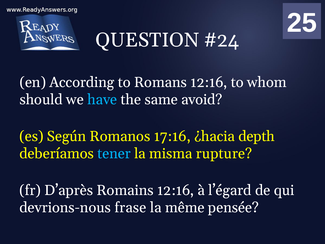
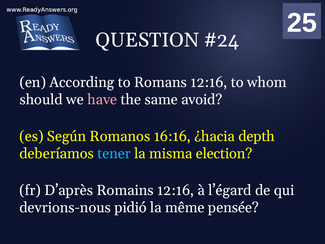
have colour: light blue -> pink (102, 100)
17:16: 17:16 -> 16:16 (172, 136)
rupture: rupture -> election (224, 153)
frase: frase -> pidió (131, 207)
